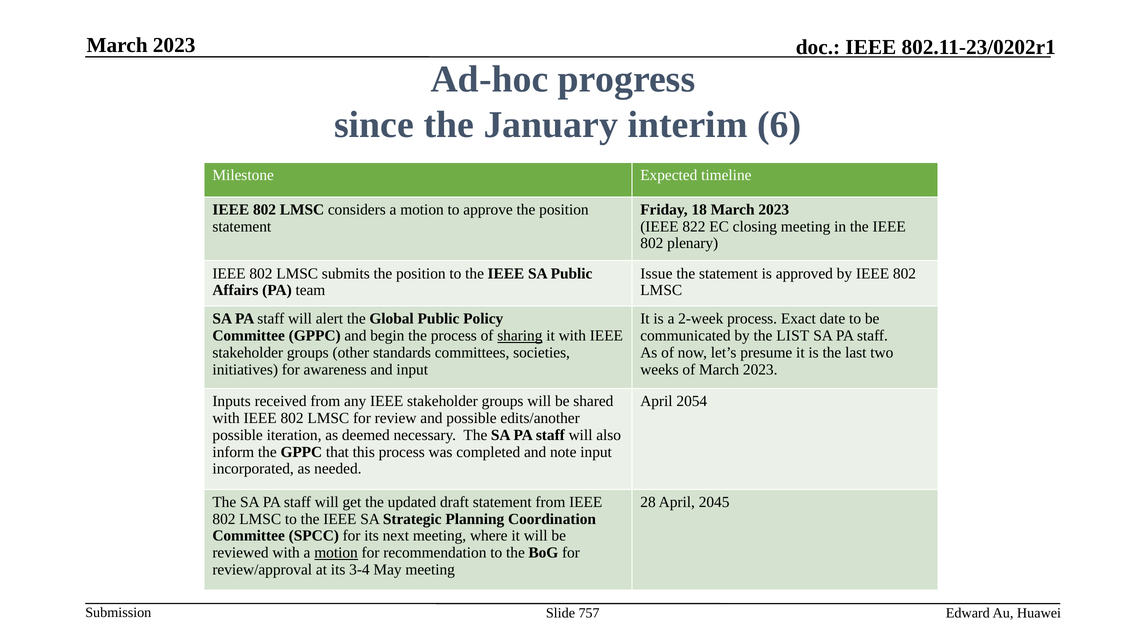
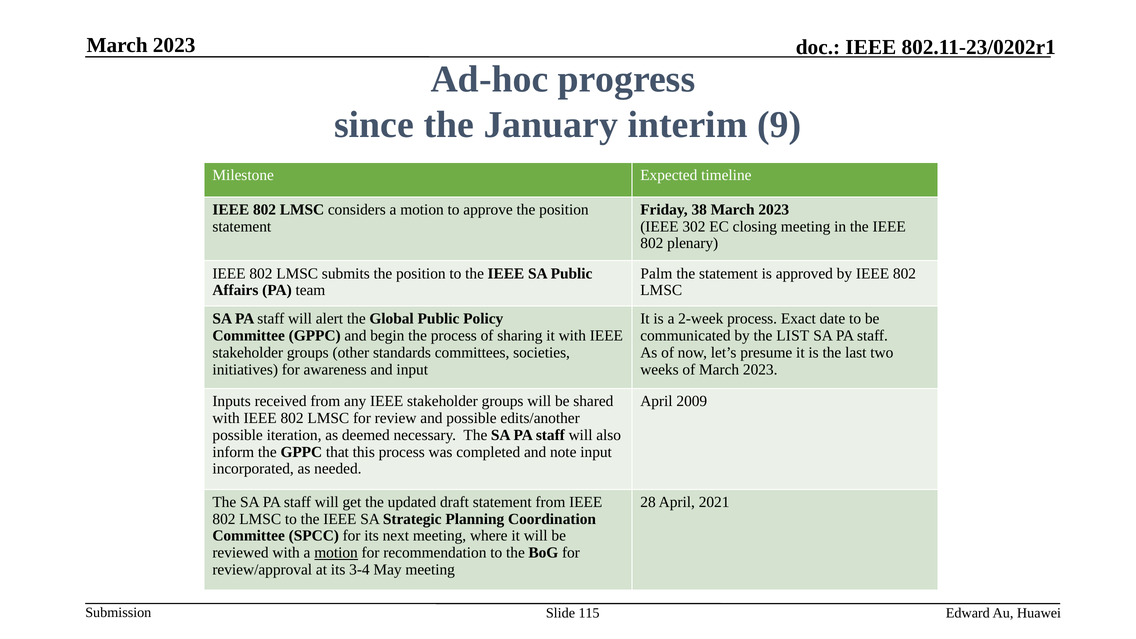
6: 6 -> 9 (779, 125)
18: 18 -> 38 (699, 210)
822: 822 -> 302 (694, 227)
Issue: Issue -> Palm (656, 273)
sharing underline: present -> none (520, 336)
2054: 2054 -> 2009 (692, 401)
2045: 2045 -> 2021 (714, 502)
757: 757 -> 115 (589, 613)
